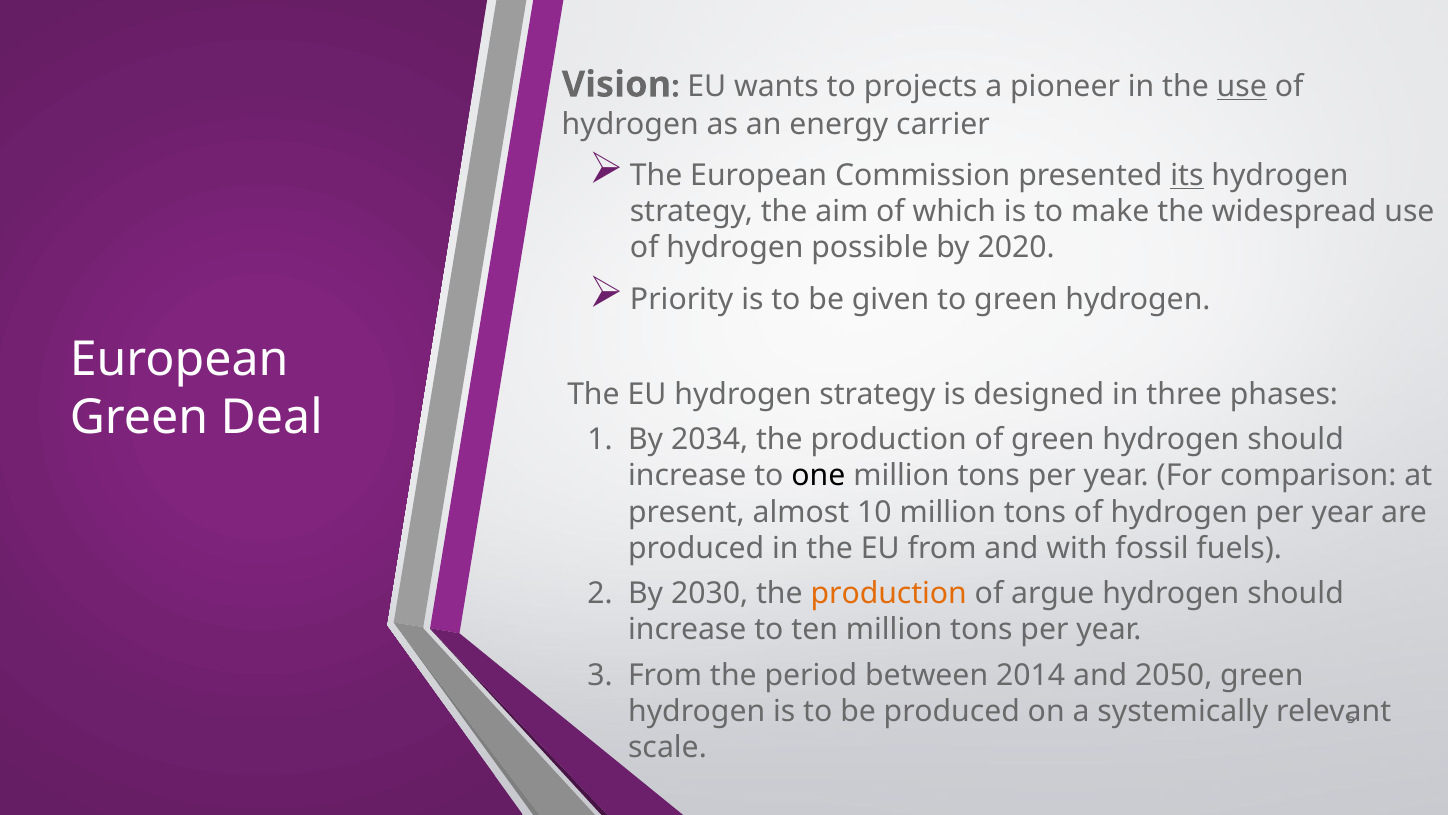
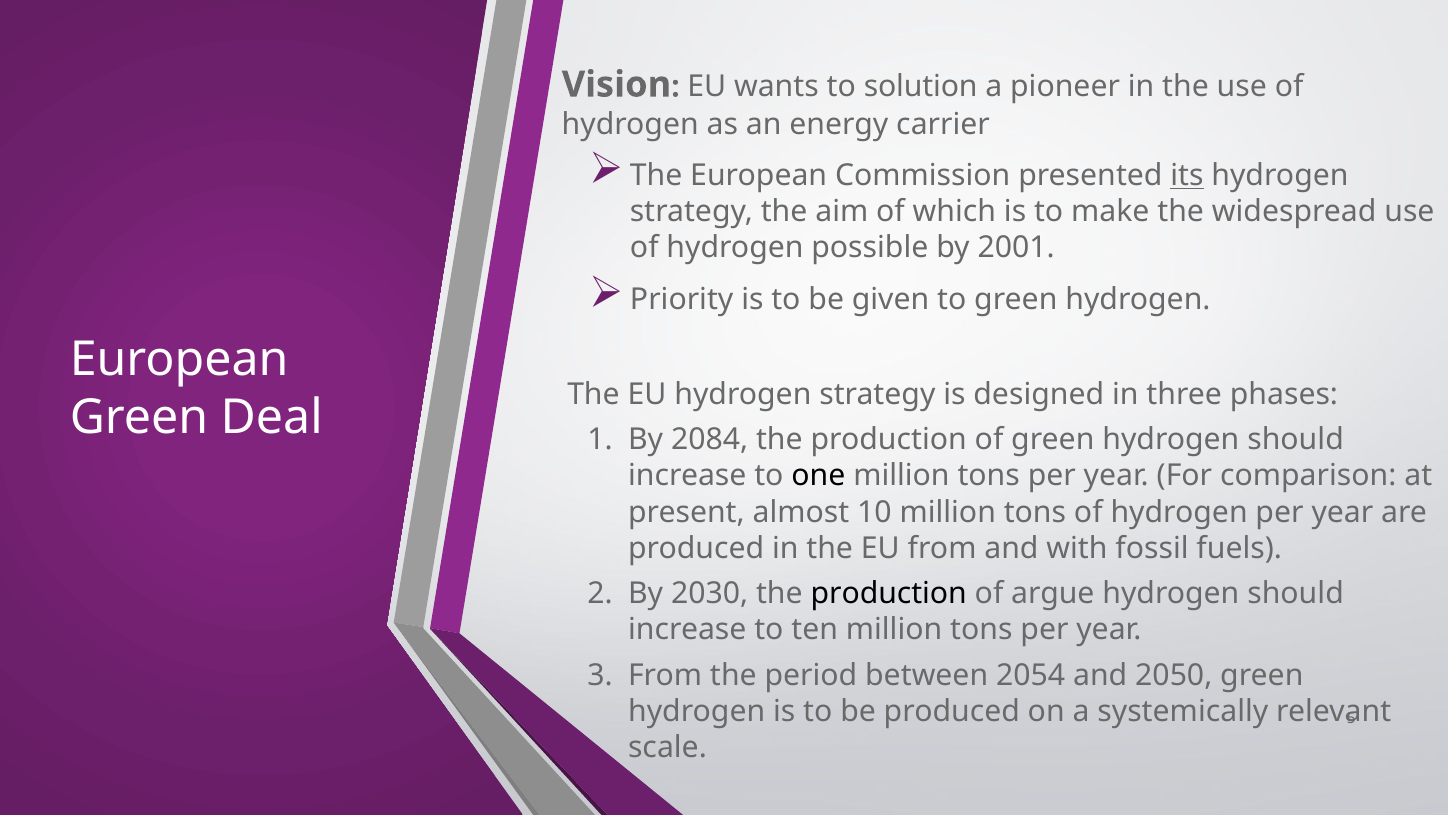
projects: projects -> solution (921, 87)
use underline: present -> none (1242, 87)
2020: 2020 -> 2001 (1016, 248)
2034: 2034 -> 2084 (710, 439)
production colour: orange -> black (889, 593)
2014: 2014 -> 2054 (1031, 675)
